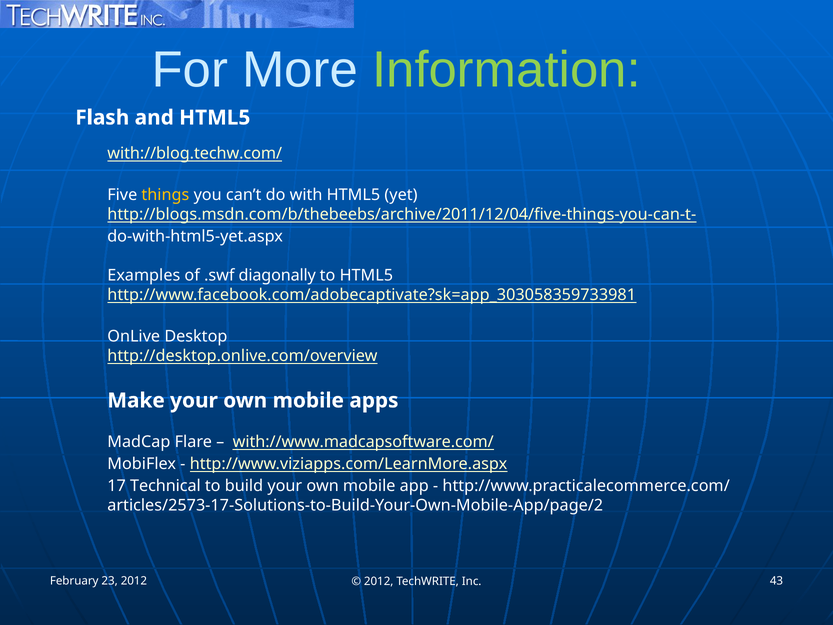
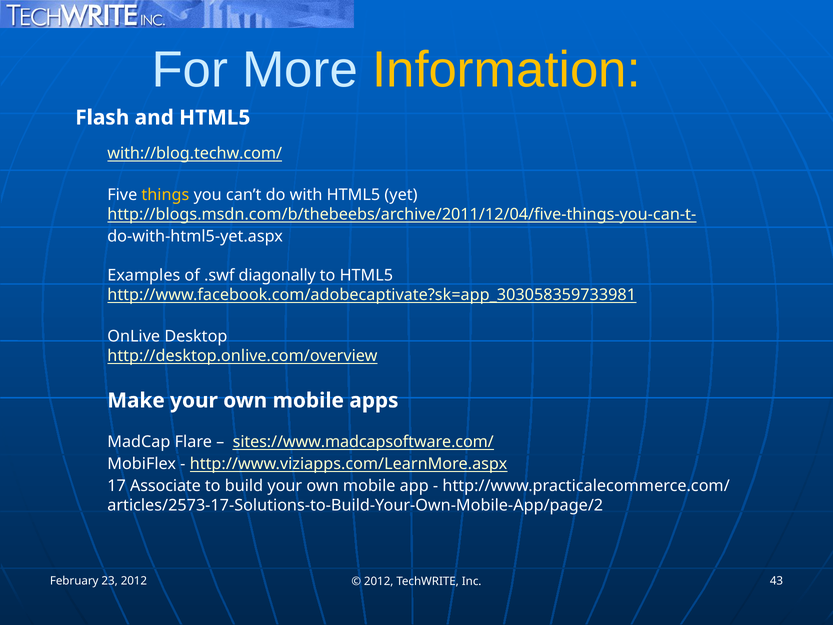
Information colour: light green -> yellow (506, 70)
with://www.madcapsoftware.com/: with://www.madcapsoftware.com/ -> sites://www.madcapsoftware.com/ (363, 442)
Technical: Technical -> Associate (165, 486)
